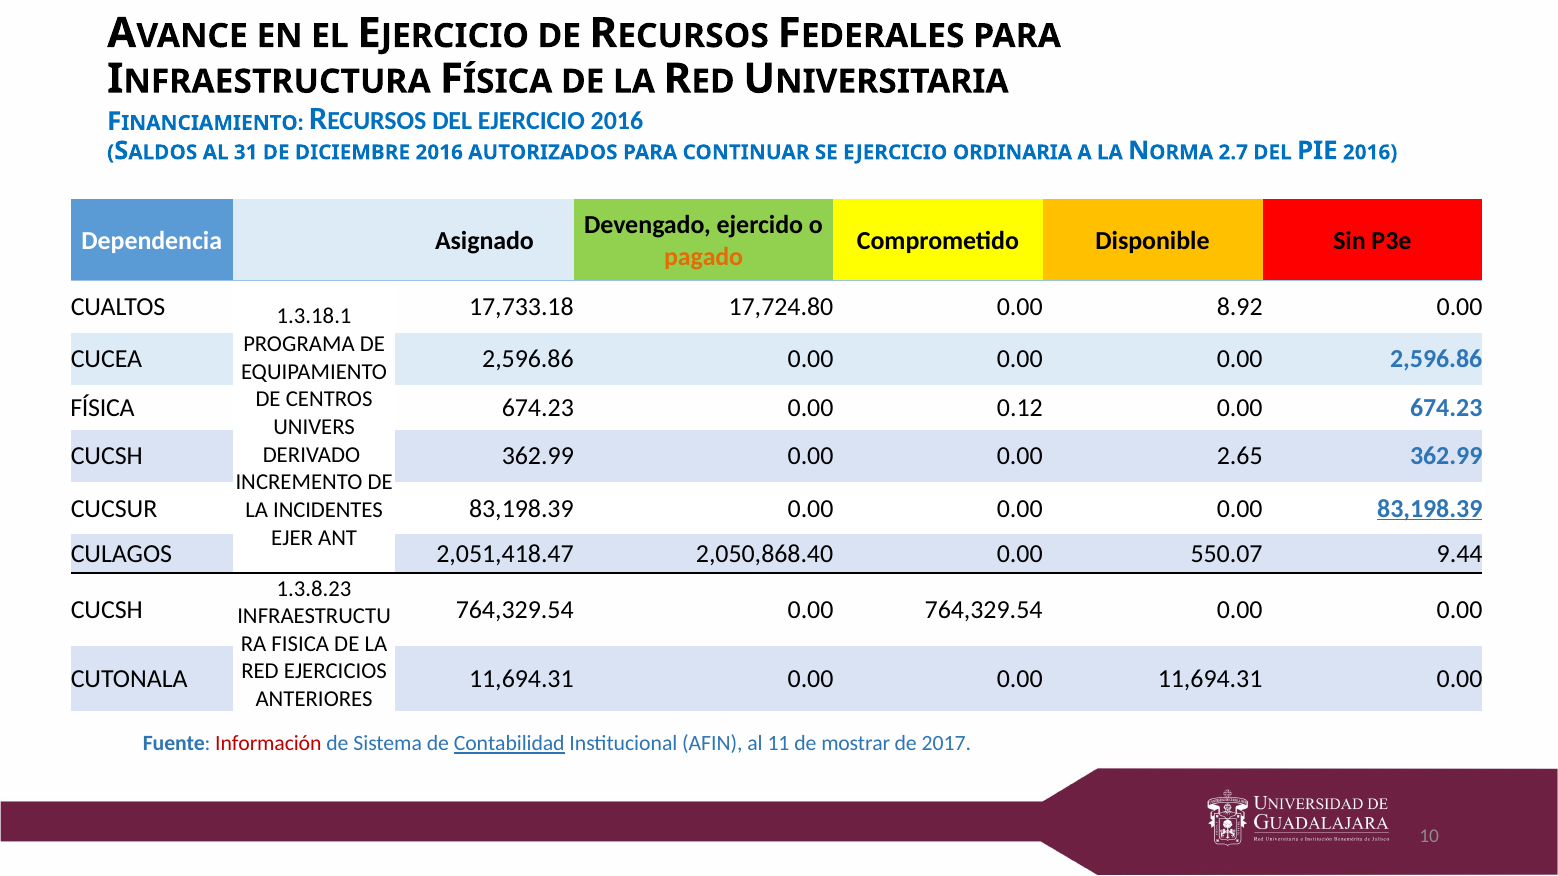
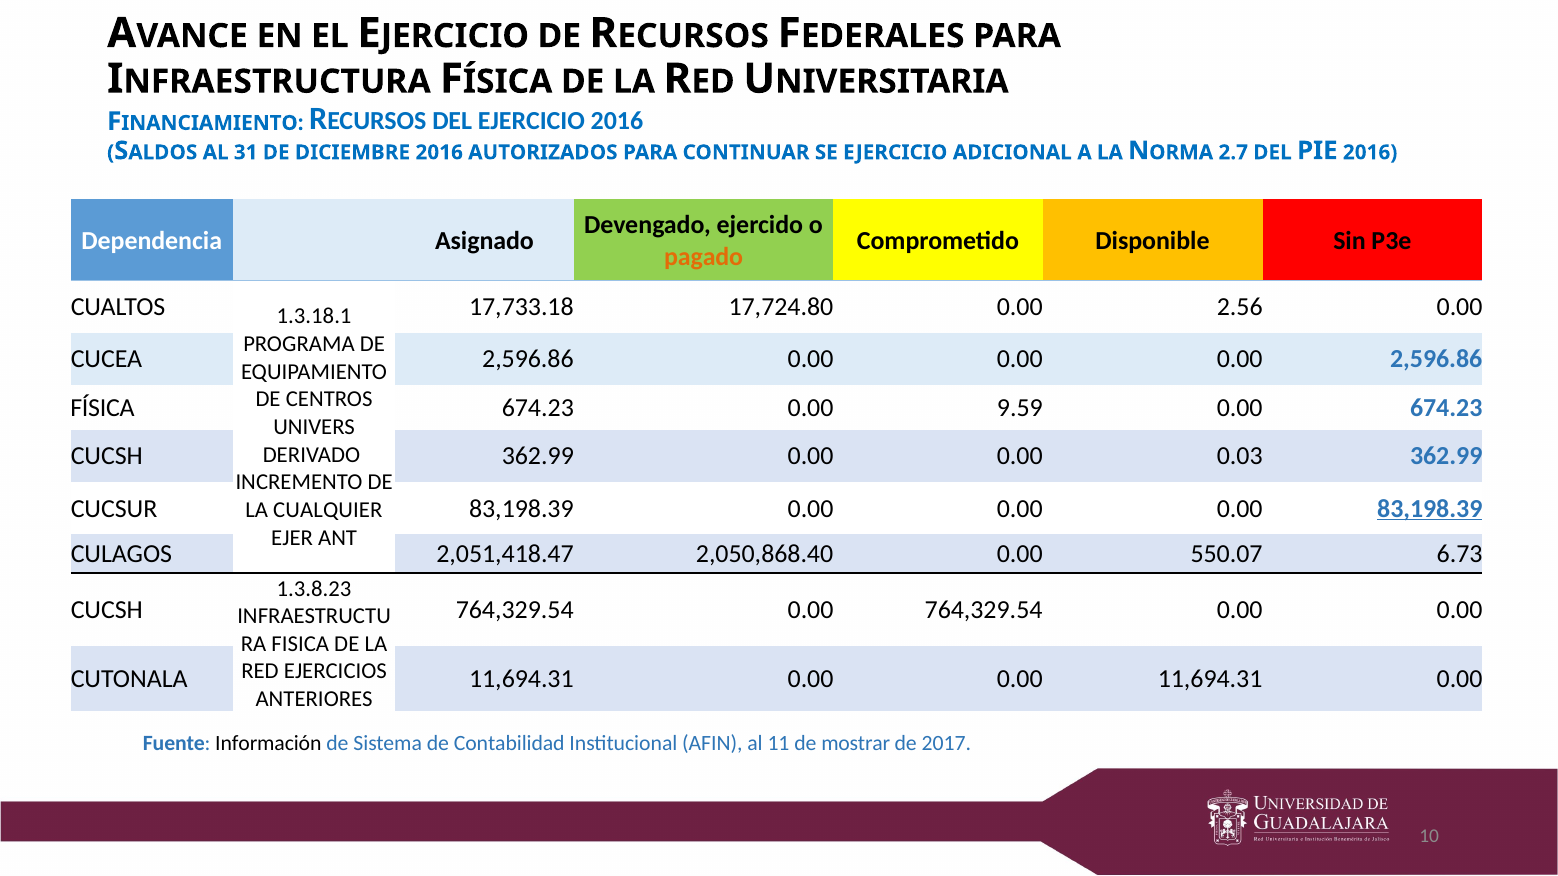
ORDINARIA: ORDINARIA -> ADICIONAL (1012, 152)
8.92: 8.92 -> 2.56 (1240, 307)
0.12: 0.12 -> 9.59 (1020, 408)
2.65: 2.65 -> 0.03 (1240, 456)
INCIDENTES: INCIDENTES -> CUALQUIER (328, 510)
9.44: 9.44 -> 6.73 (1460, 554)
Información colour: red -> black (268, 744)
Contabilidad underline: present -> none (509, 744)
